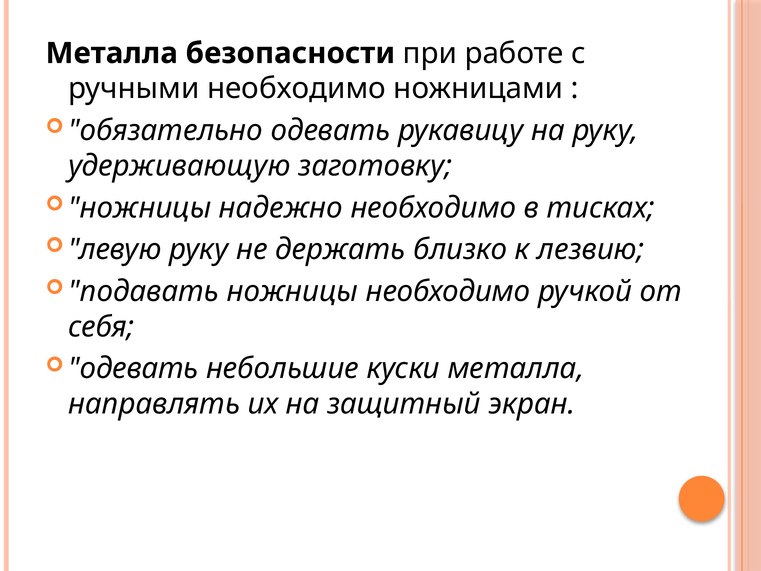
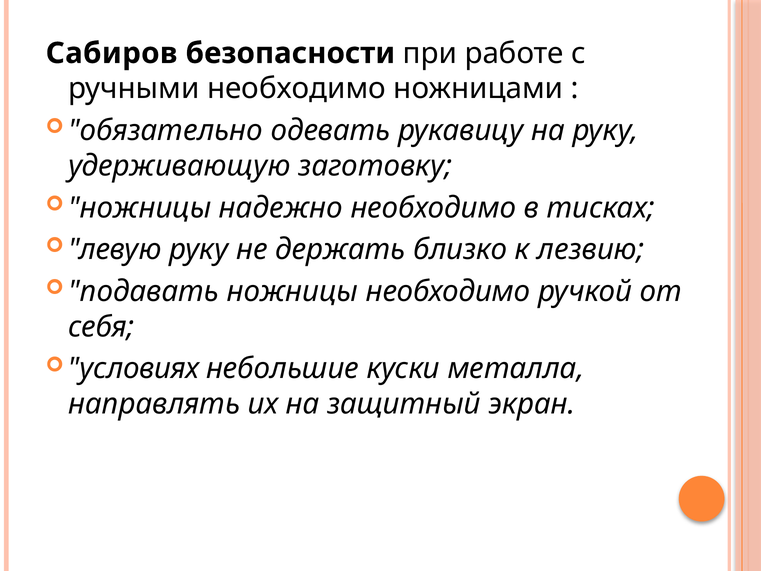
Металла: Металла -> Сабиров (112, 53)
одевать: одевать -> условиях (134, 369)
